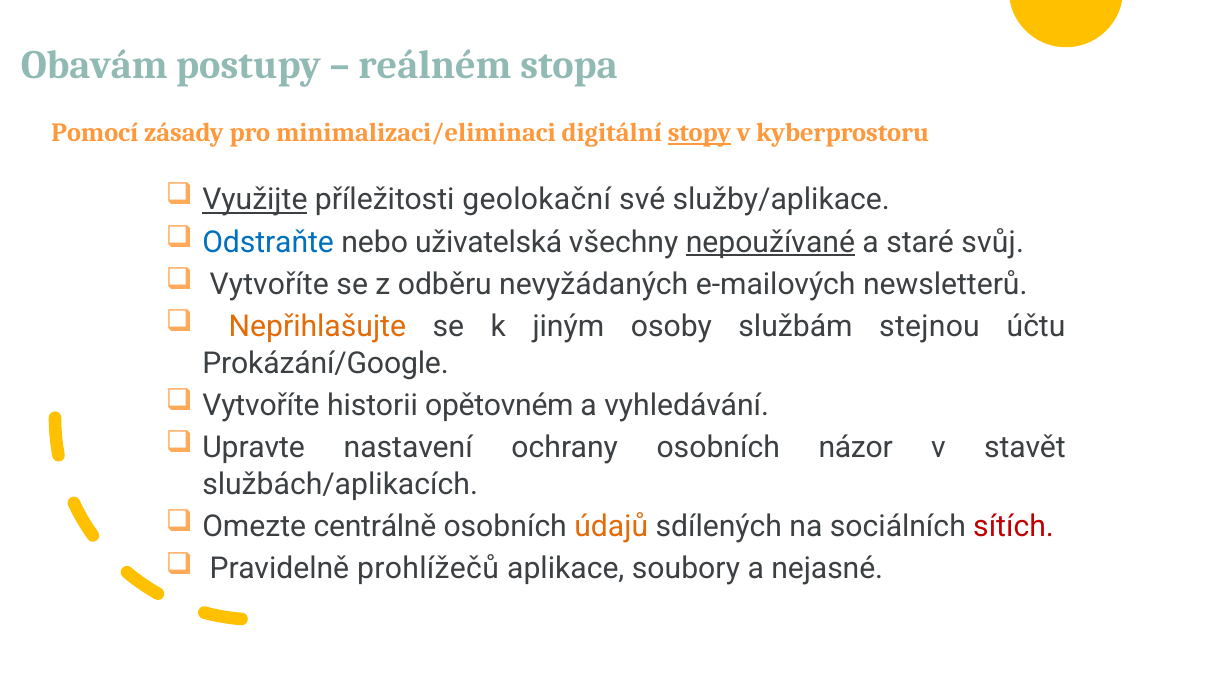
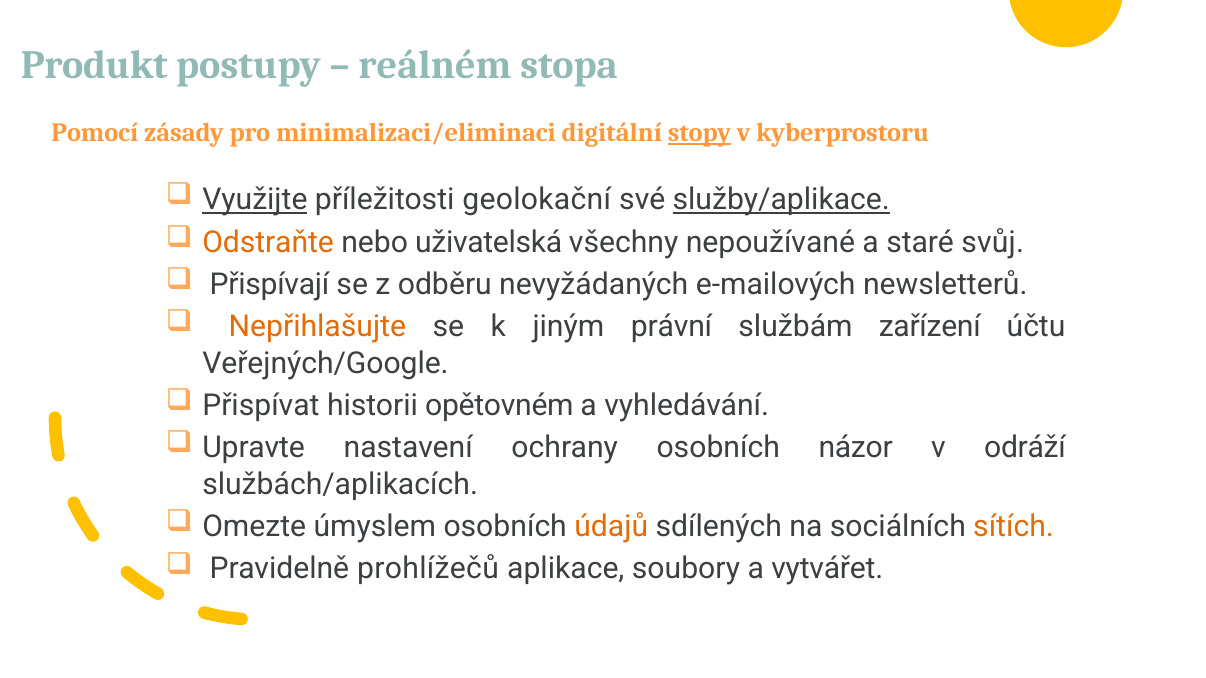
Obavám: Obavám -> Produkt (94, 65)
služby/aplikace underline: none -> present (781, 200)
Odstraňte colour: blue -> orange (268, 242)
nepoužívané underline: present -> none (770, 242)
Vytvoříte: Vytvoříte -> Přispívají (269, 285)
osoby: osoby -> právní (672, 327)
stejnou: stejnou -> zařízení (930, 327)
Prokázání/Google: Prokázání/Google -> Veřejných/Google (325, 363)
Vytvoříte: Vytvoříte -> Přispívat (261, 406)
stavět: stavět -> odráží (1025, 448)
centrálně: centrálně -> úmyslem (375, 527)
sítích colour: red -> orange (1014, 527)
nejasné: nejasné -> vytvářet (827, 569)
